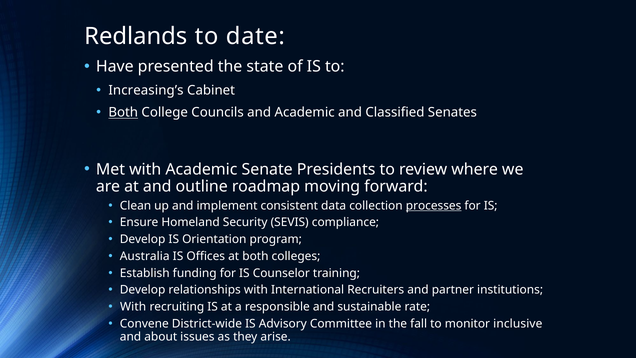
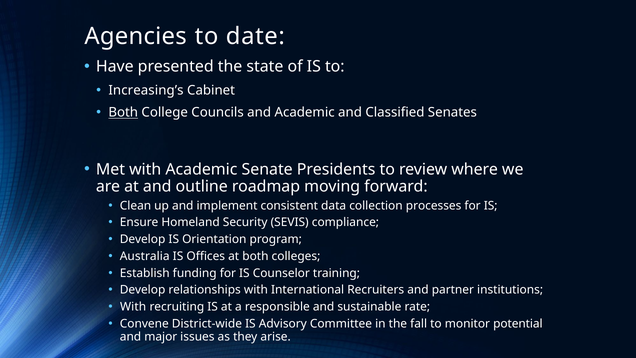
Redlands: Redlands -> Agencies (136, 36)
processes underline: present -> none (434, 205)
inclusive: inclusive -> potential (518, 324)
about: about -> major (161, 336)
